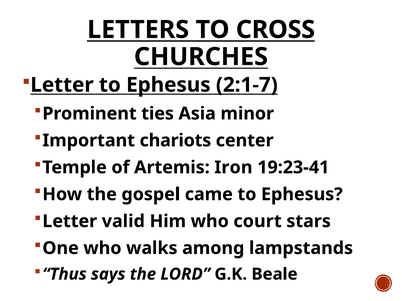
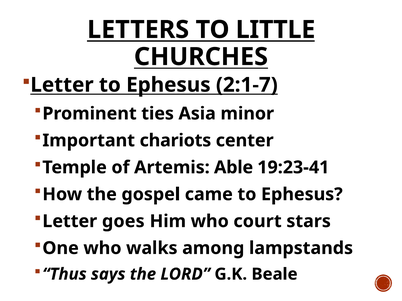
CROSS: CROSS -> LITTLE (275, 30)
Iron: Iron -> Able (234, 168)
valid: valid -> goes (123, 222)
